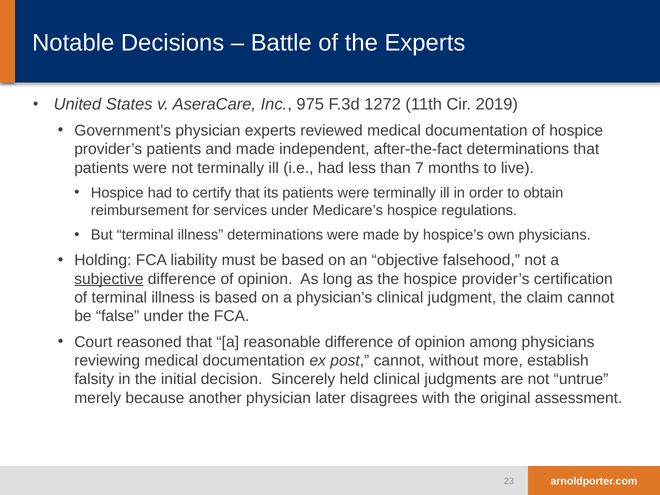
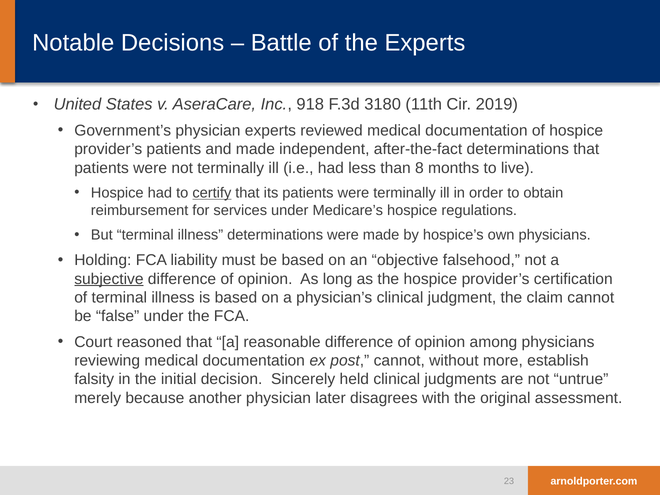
975: 975 -> 918 (310, 105)
1272: 1272 -> 3180 (383, 105)
7: 7 -> 8 (419, 168)
certify underline: none -> present (212, 193)
